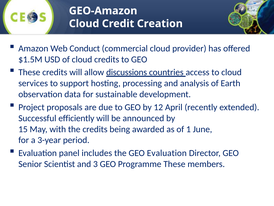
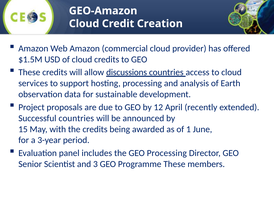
Web Conduct: Conduct -> Amazon (85, 48)
Successful efficiently: efficiently -> countries (76, 118)
GEO Evaluation: Evaluation -> Processing (167, 153)
